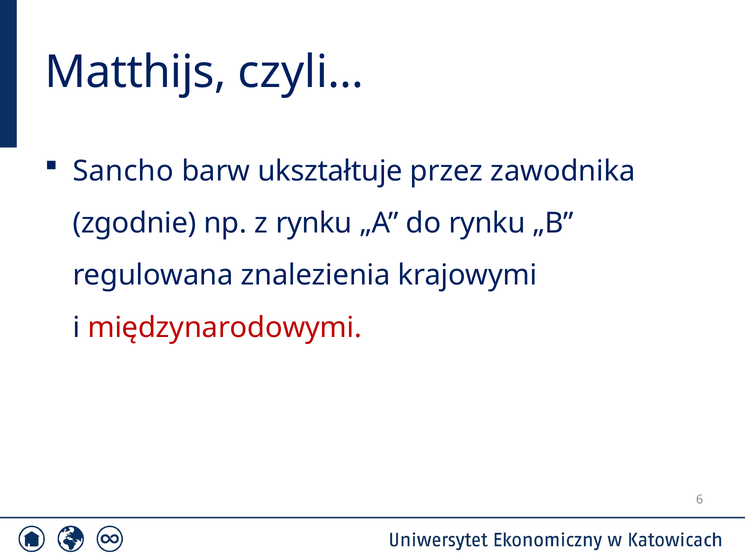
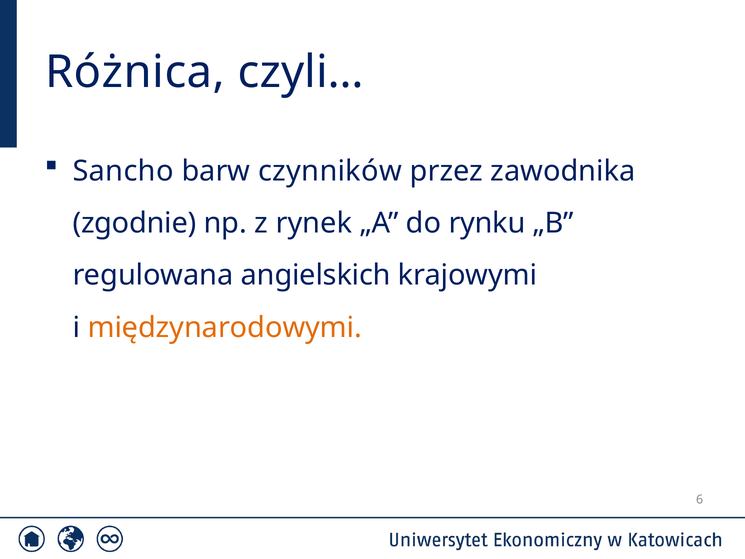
Matthijs: Matthijs -> Różnica (135, 72)
ukształtuje: ukształtuje -> czynników (330, 171)
z rynku: rynku -> rynek (314, 223)
znalezienia: znalezienia -> angielskich (316, 275)
międzynarodowymi colour: red -> orange (225, 327)
